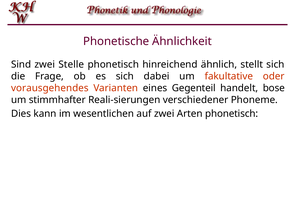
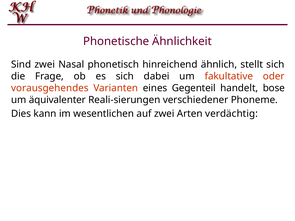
Stelle: Stelle -> Nasal (71, 65)
stimmhafter: stimmhafter -> äquivalenter (57, 100)
Arten phonetisch: phonetisch -> verdächtig (231, 114)
